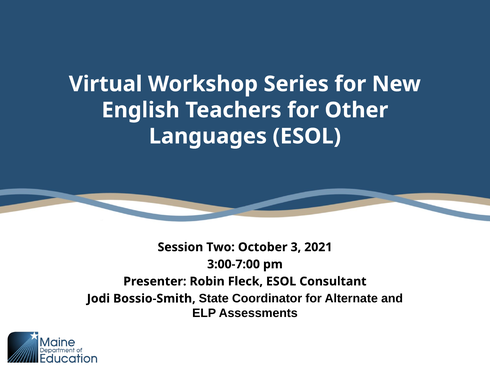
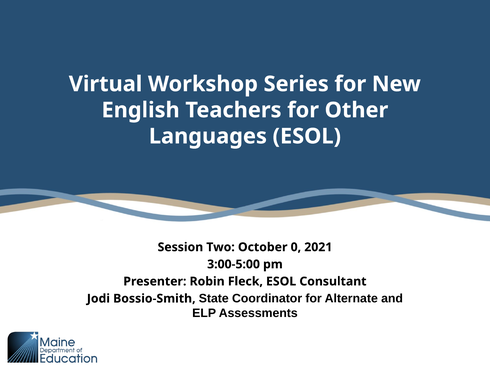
3: 3 -> 0 (296, 247)
3:00-7:00: 3:00-7:00 -> 3:00-5:00 (234, 265)
